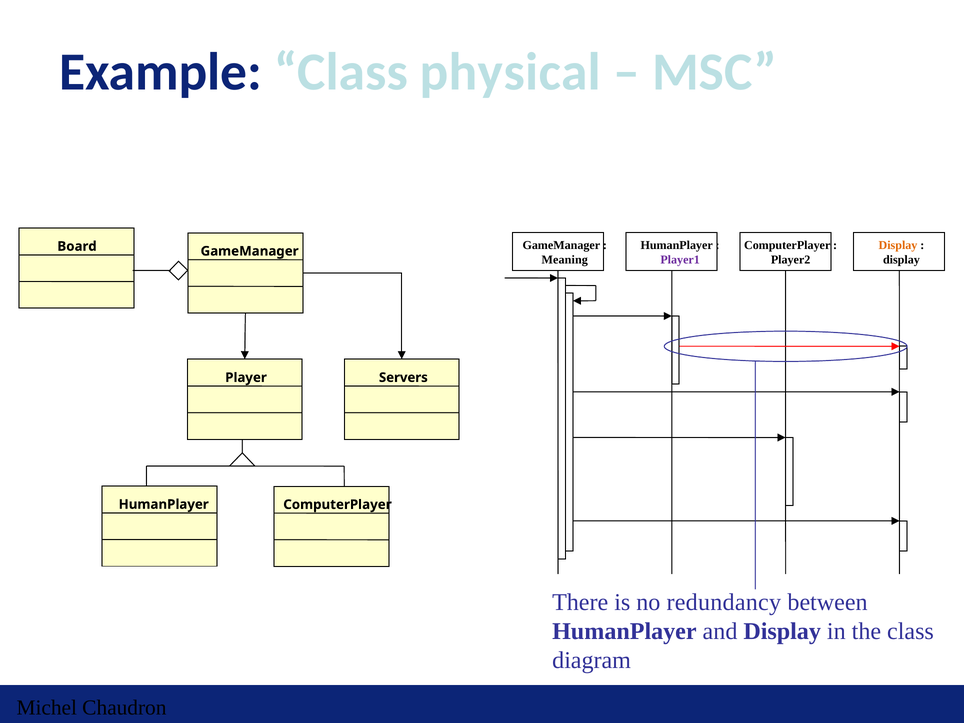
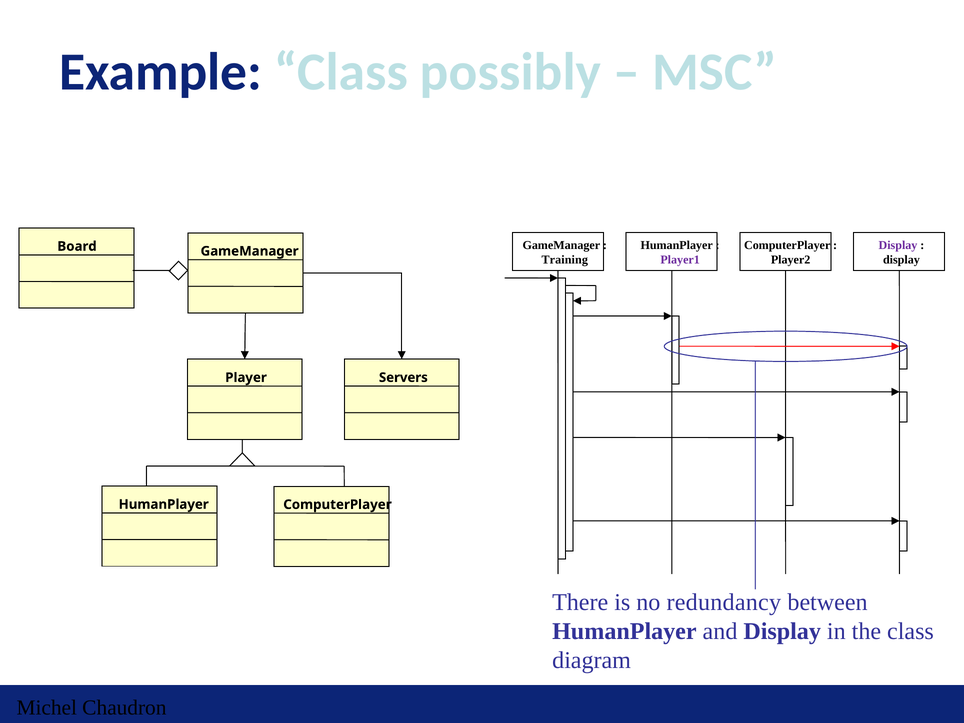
physical: physical -> possibly (511, 72)
Display colour: orange -> purple (898, 245)
Meaning: Meaning -> Training (565, 260)
